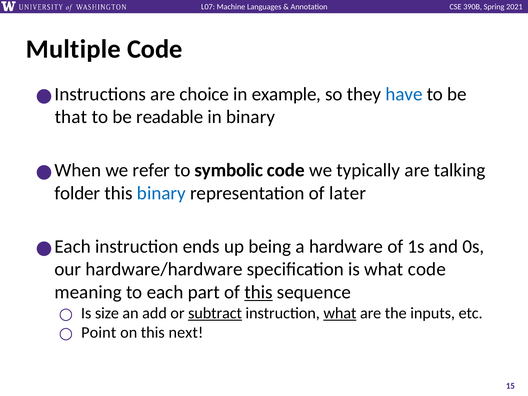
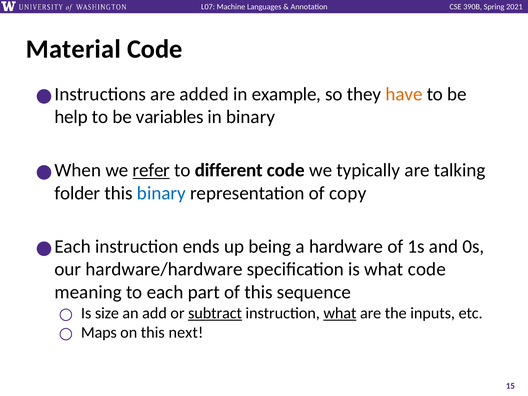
Multiple: Multiple -> Material (73, 49)
choice: choice -> added (204, 94)
have colour: blue -> orange (404, 94)
that: that -> help (71, 117)
readable: readable -> variables (170, 117)
refer underline: none -> present (151, 170)
symbolic: symbolic -> different (229, 170)
later: later -> copy (348, 193)
this underline: present -> none (258, 292)
Point: Point -> Maps (99, 332)
